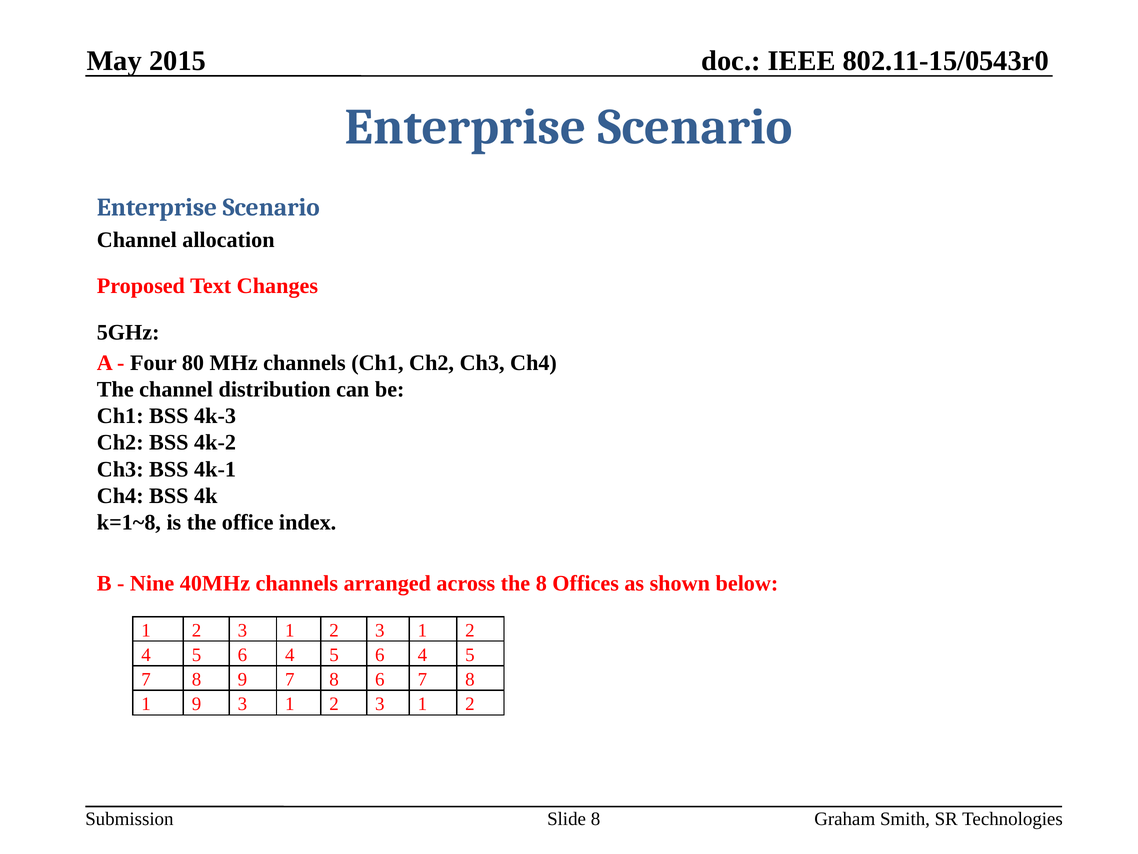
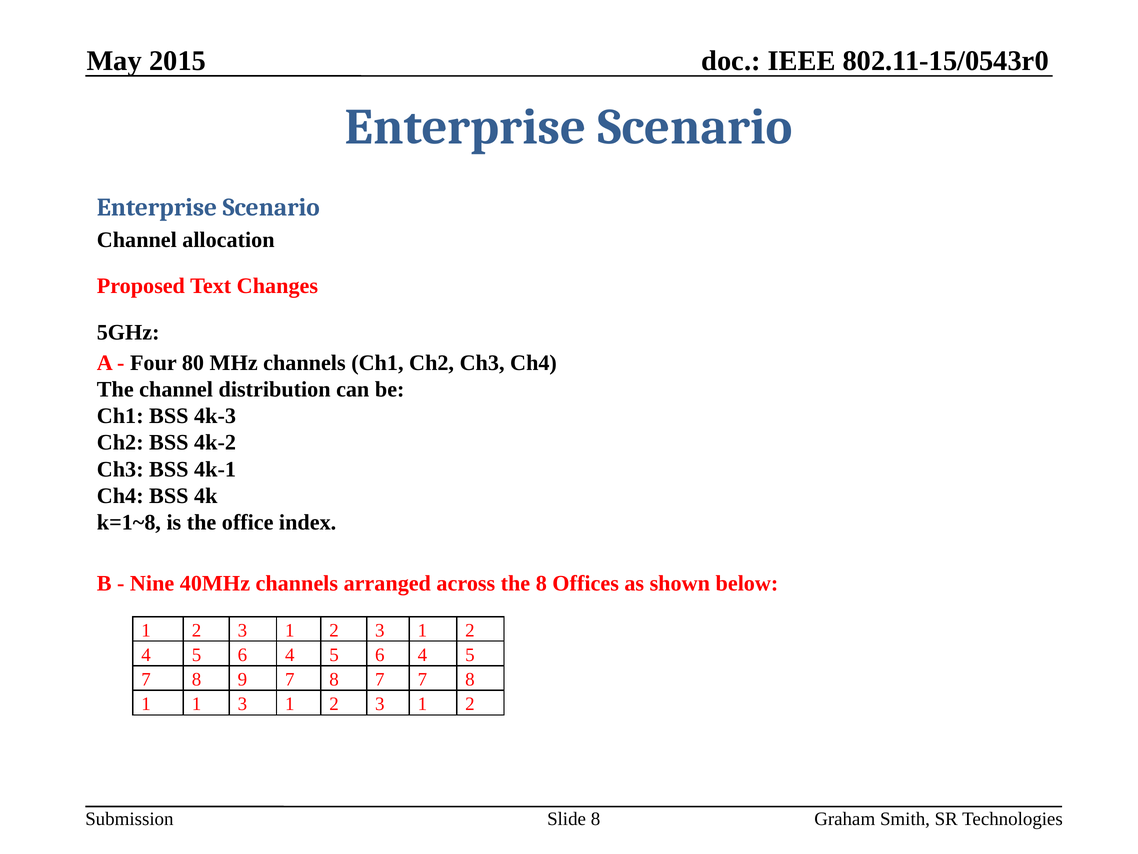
8 6: 6 -> 7 (380, 679)
1 9: 9 -> 1 (197, 704)
